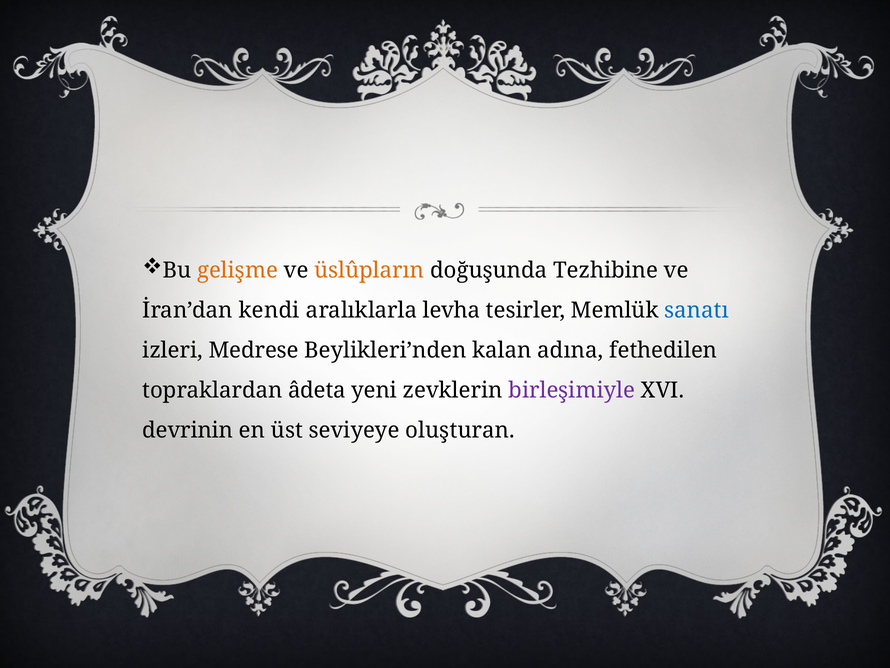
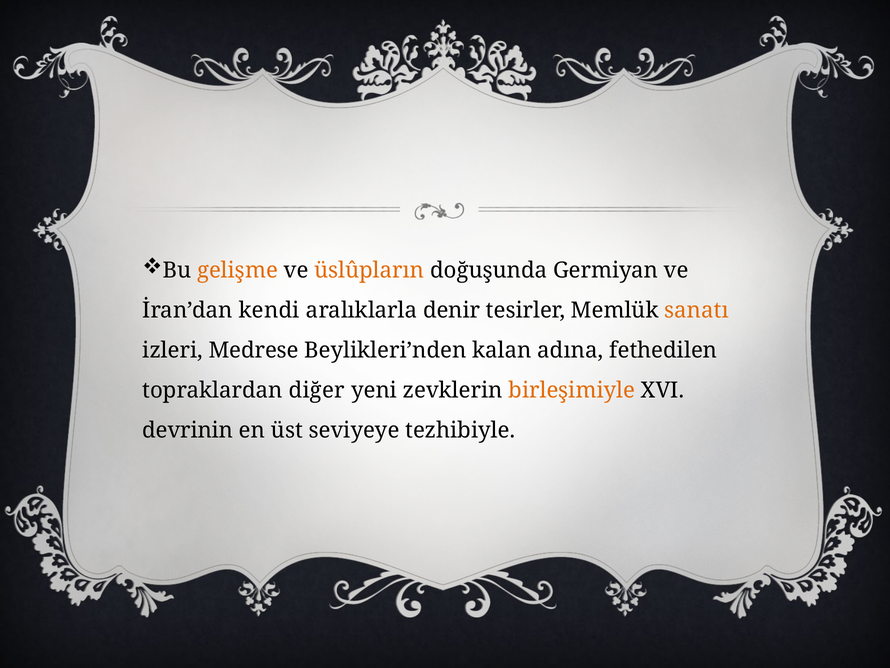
Tezhibine: Tezhibine -> Germiyan (606, 270)
levha: levha -> denir (452, 310)
sanatı colour: blue -> orange (697, 310)
âdeta: âdeta -> diğer (317, 390)
birleşimiyle colour: purple -> orange (572, 390)
oluşturan: oluşturan -> tezhibiyle (460, 430)
